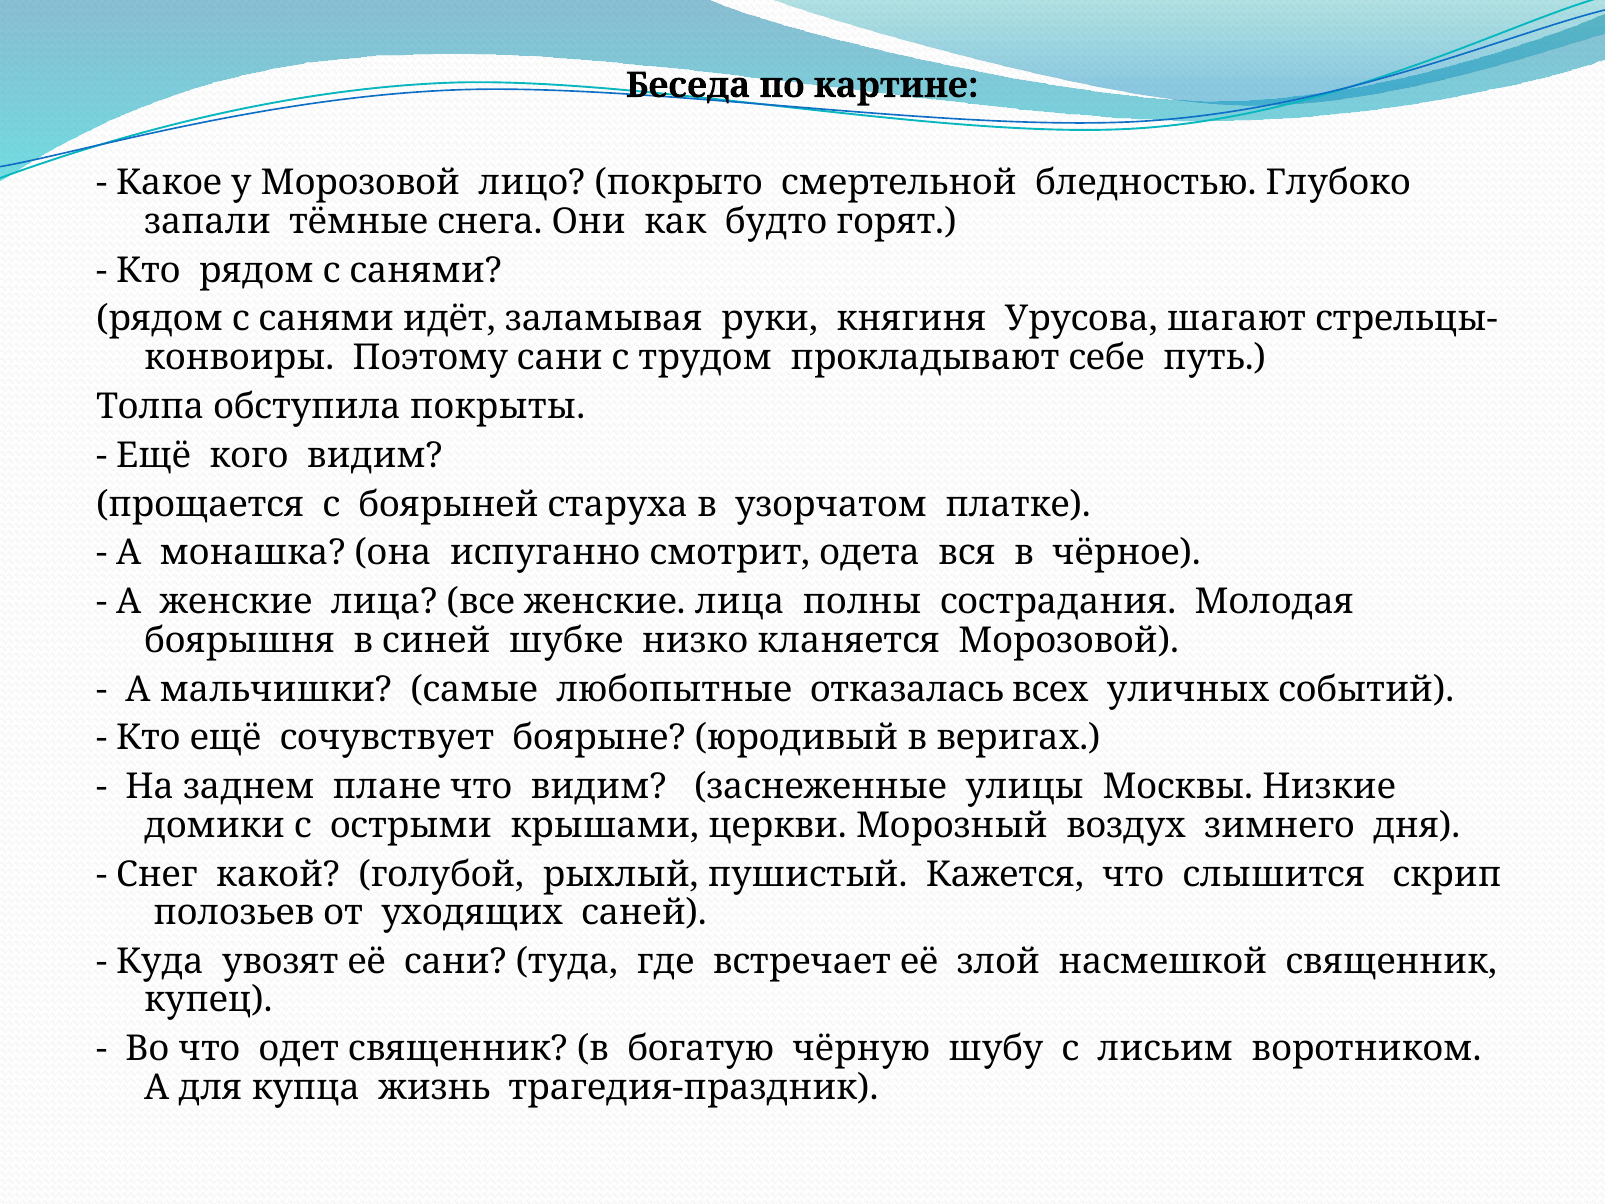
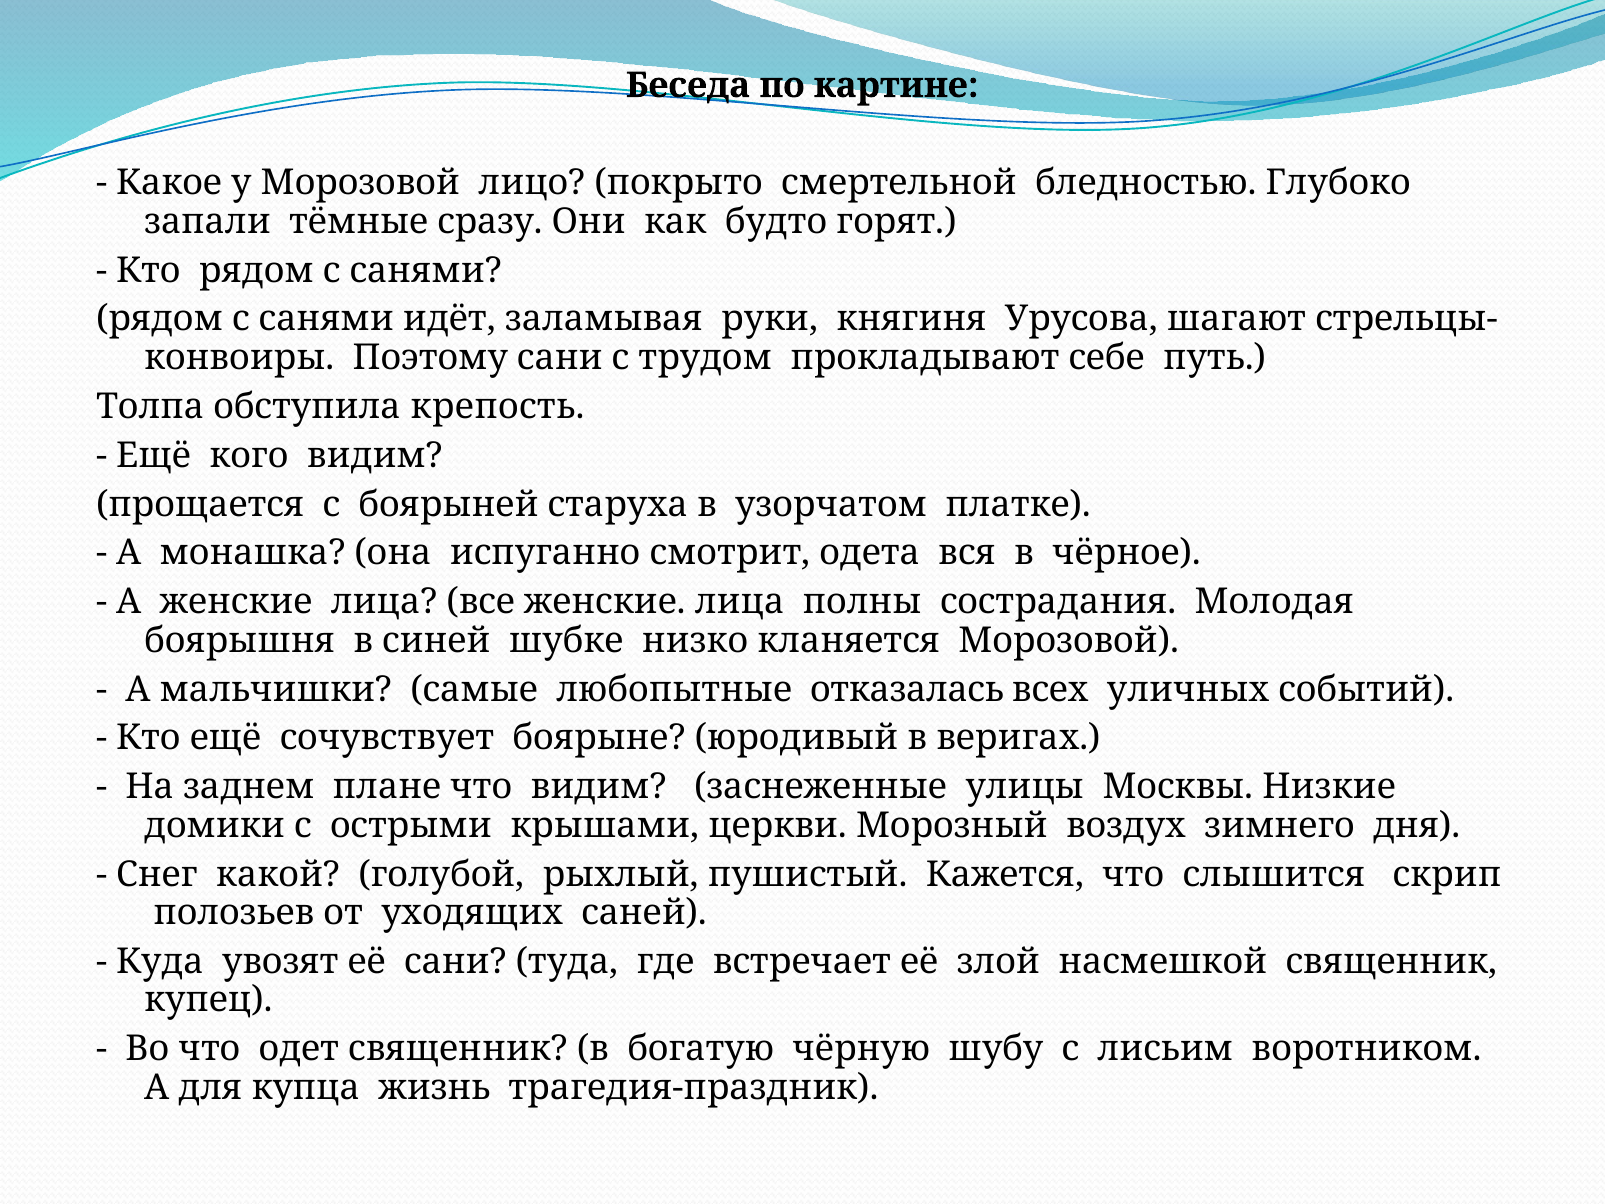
снега: снега -> сразу (490, 221)
покрыты: покрыты -> крепость (498, 406)
